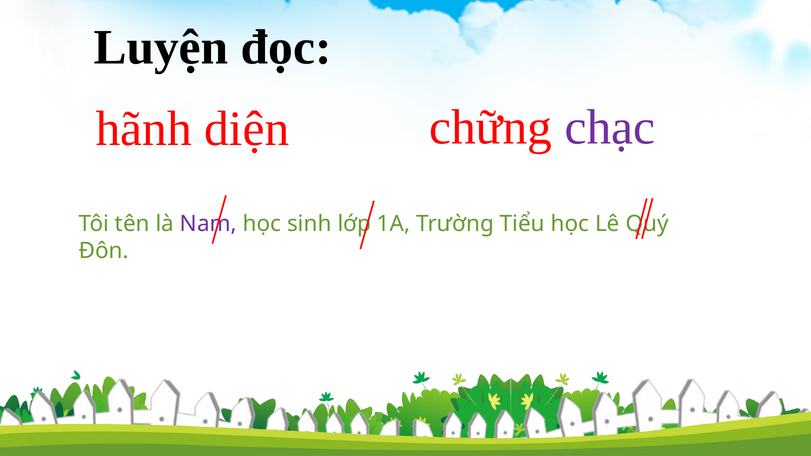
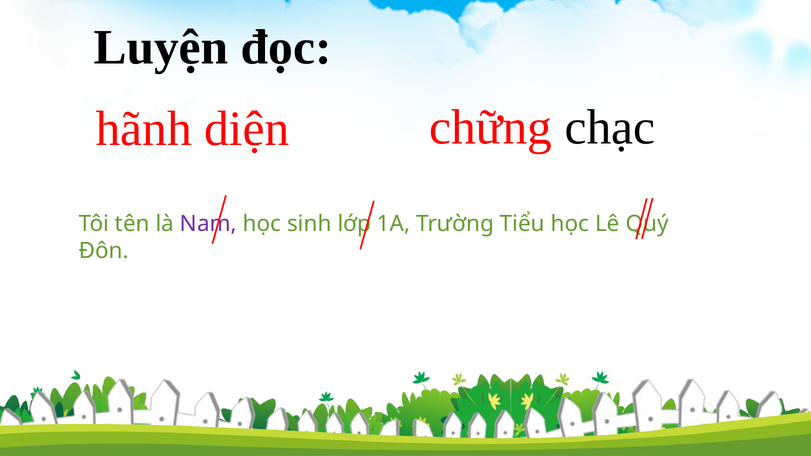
chạc colour: purple -> black (610, 127)
